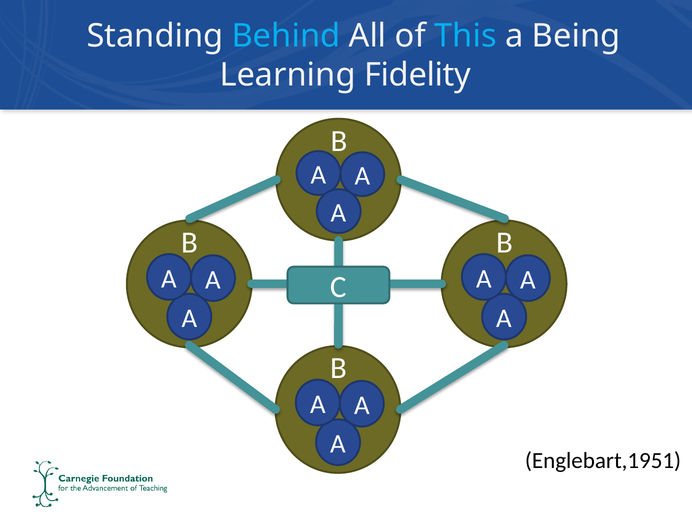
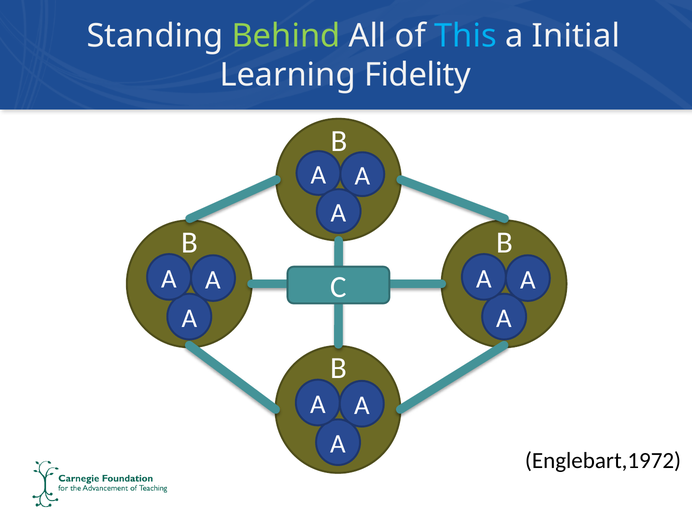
Behind colour: light blue -> light green (286, 36)
Being: Being -> Initial (576, 36)
Englebart,1951: Englebart,1951 -> Englebart,1972 (603, 461)
